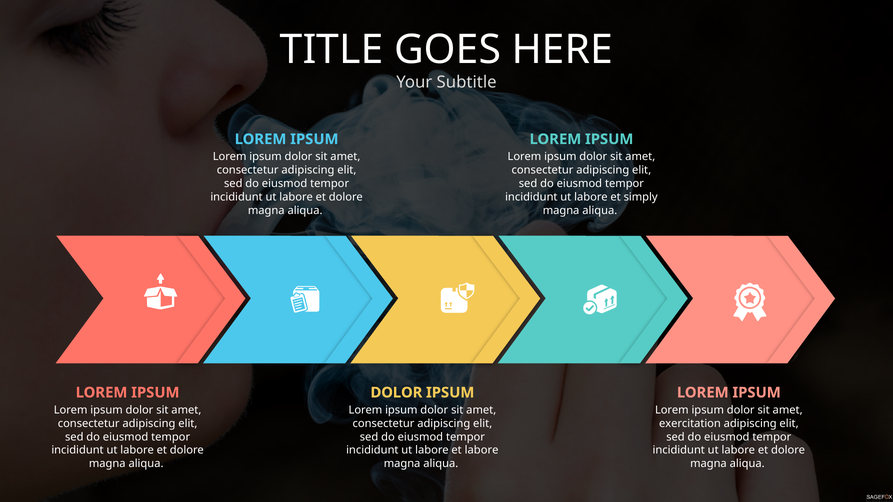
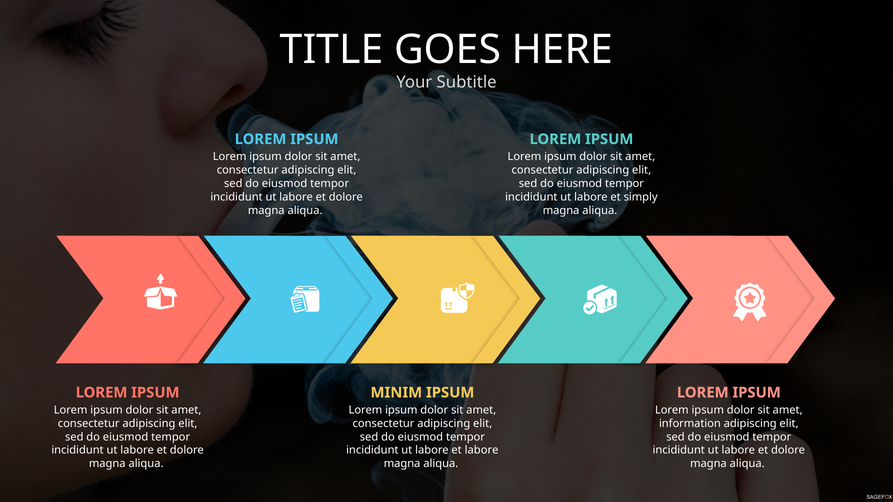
DOLOR: DOLOR -> MINIM (396, 393)
exercitation: exercitation -> information (690, 424)
